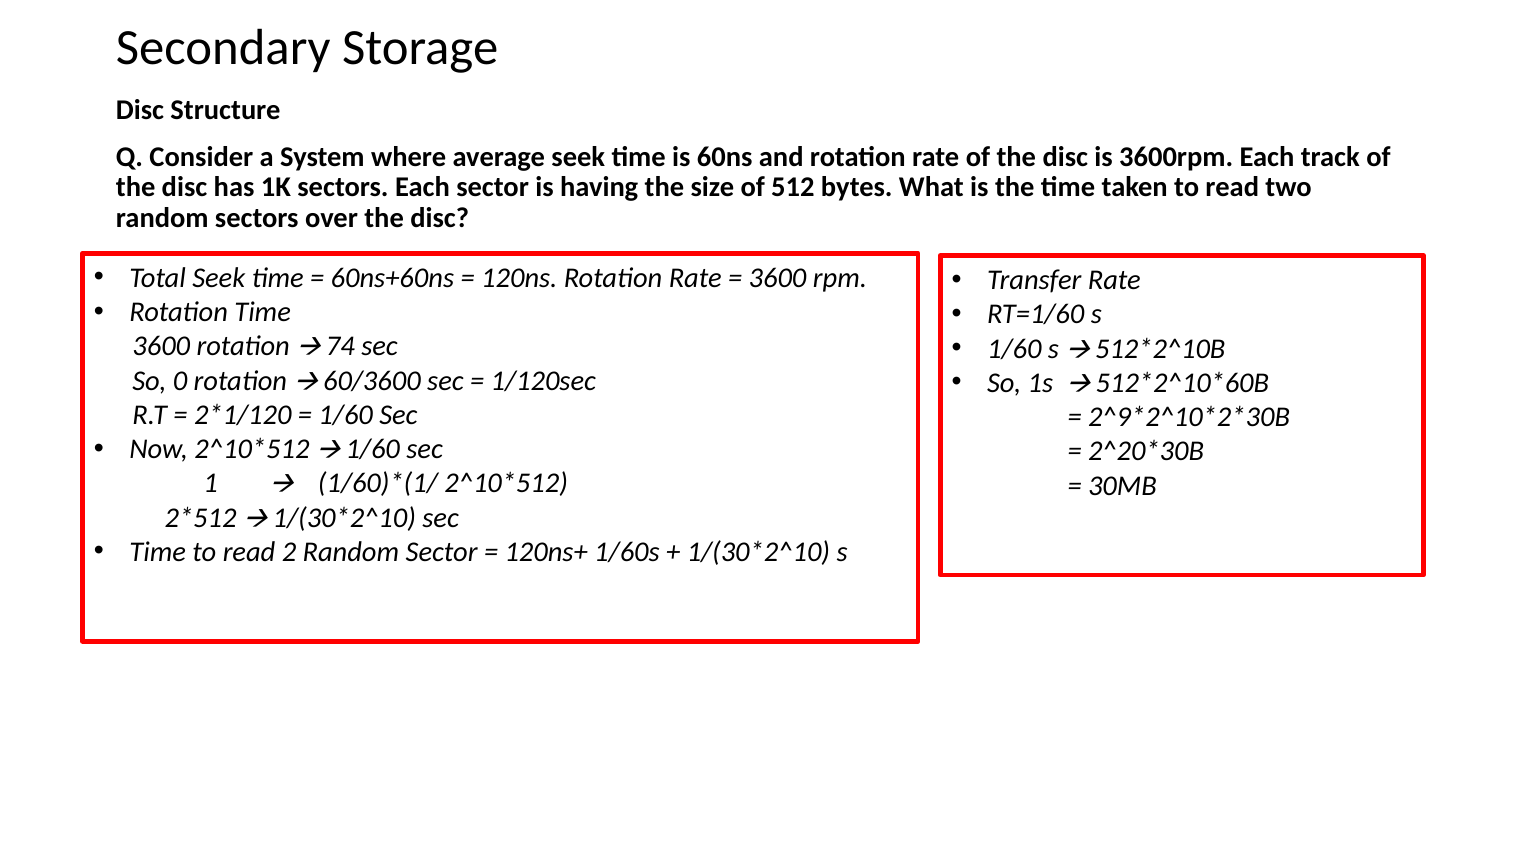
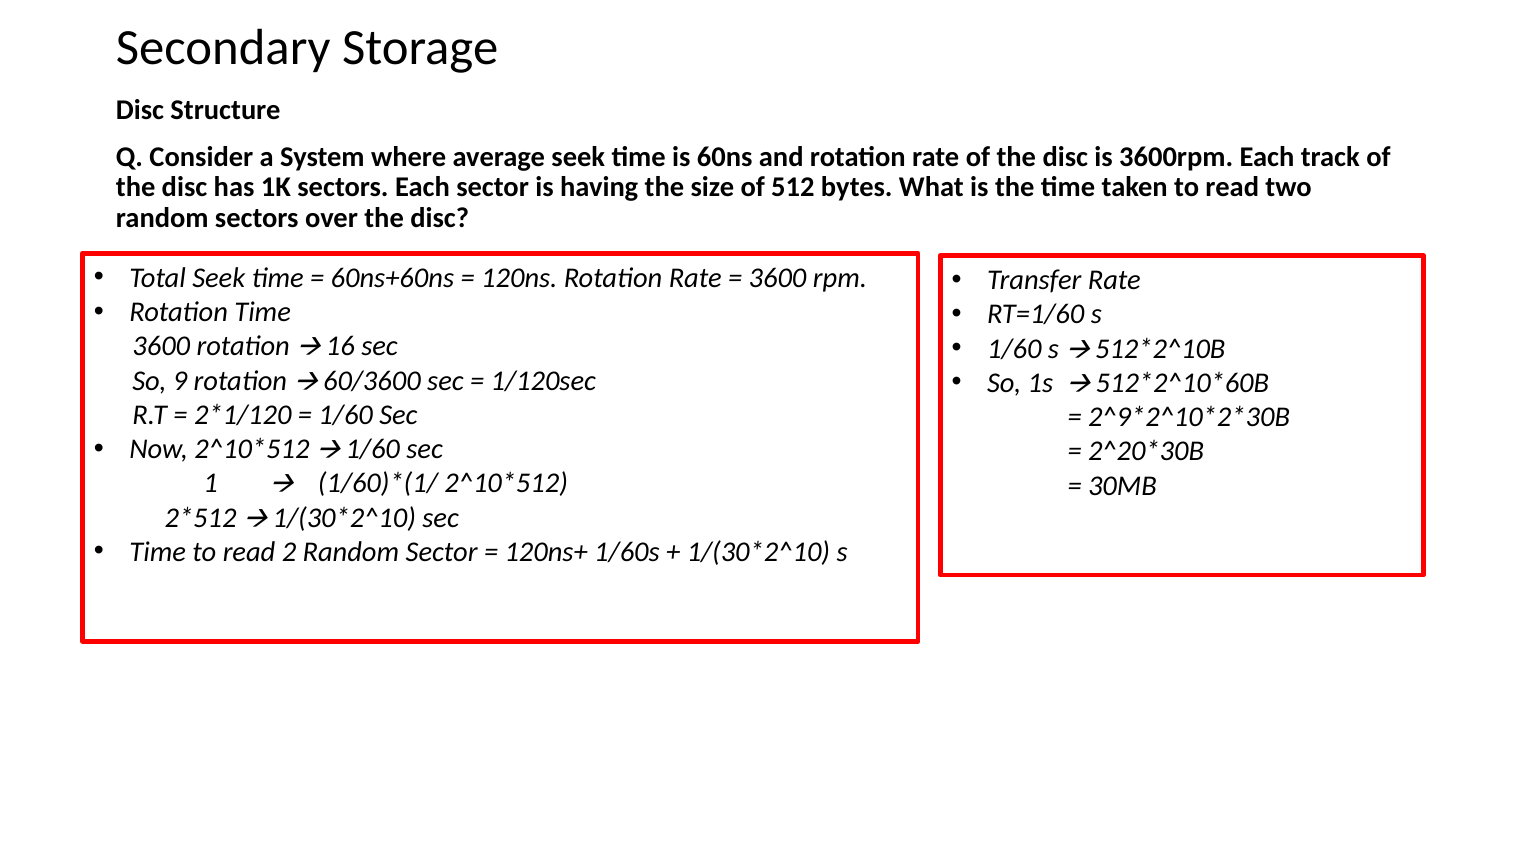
74: 74 -> 16 (340, 346)
0: 0 -> 9 (180, 381)
